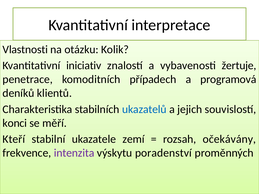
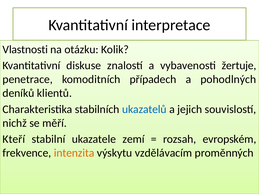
iniciativ: iniciativ -> diskuse (84, 66)
programová: programová -> pohodlných (228, 79)
konci: konci -> nichž (15, 123)
očekávány: očekávány -> evropském (229, 139)
intenzita colour: purple -> orange (74, 153)
poradenství: poradenství -> vzdělávacím (163, 153)
